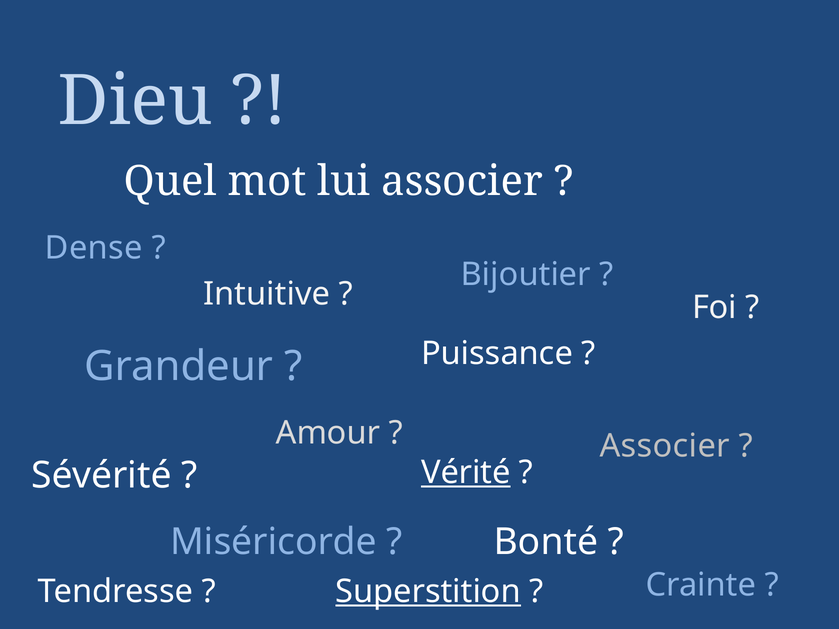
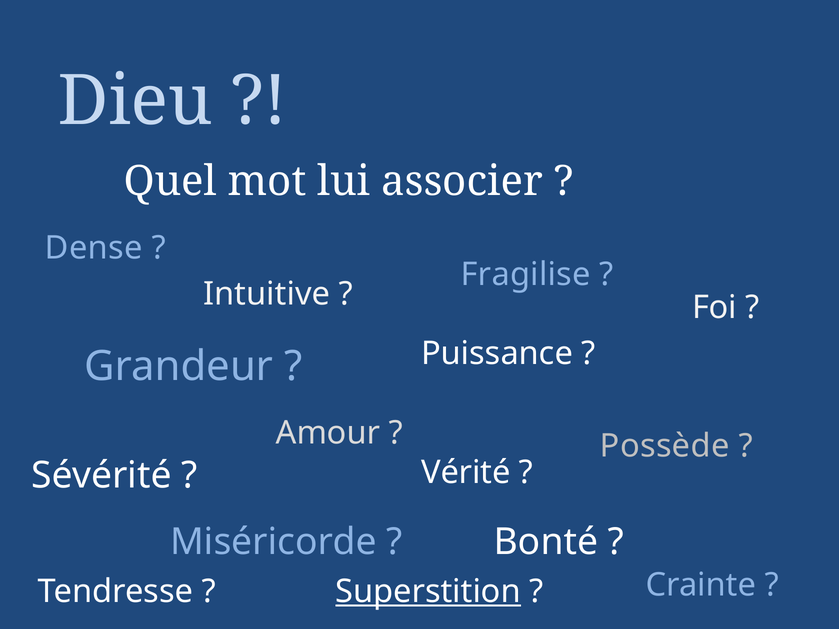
Bijoutier: Bijoutier -> Fragilise (526, 275)
Associer: Associer -> Possède (665, 446)
Vérité underline: present -> none (466, 473)
